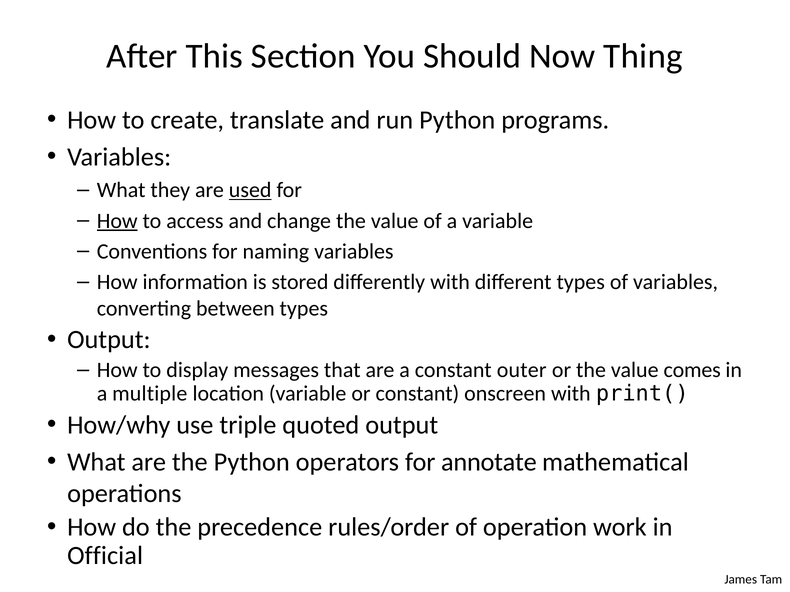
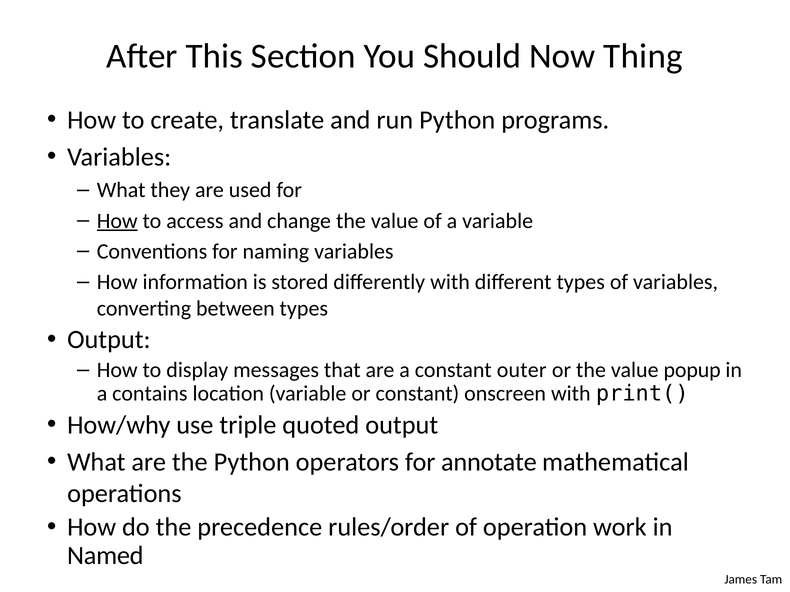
used underline: present -> none (250, 190)
comes: comes -> popup (692, 370)
multiple: multiple -> contains (150, 394)
Official: Official -> Named (105, 556)
